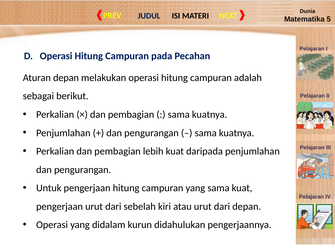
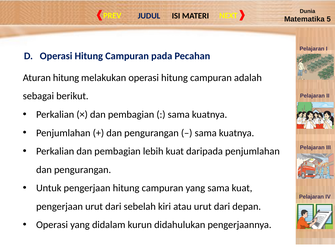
Aturan depan: depan -> hitung (66, 78)
